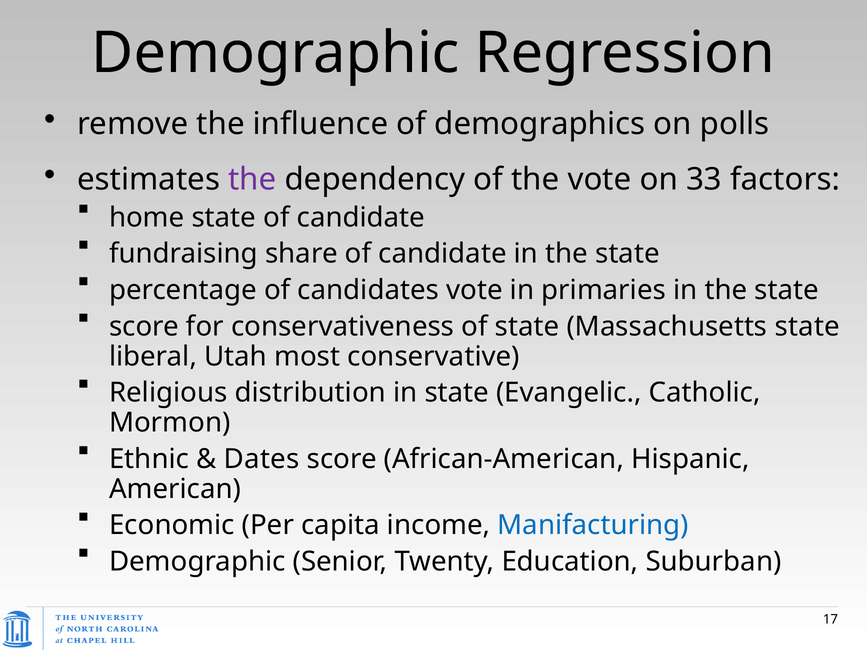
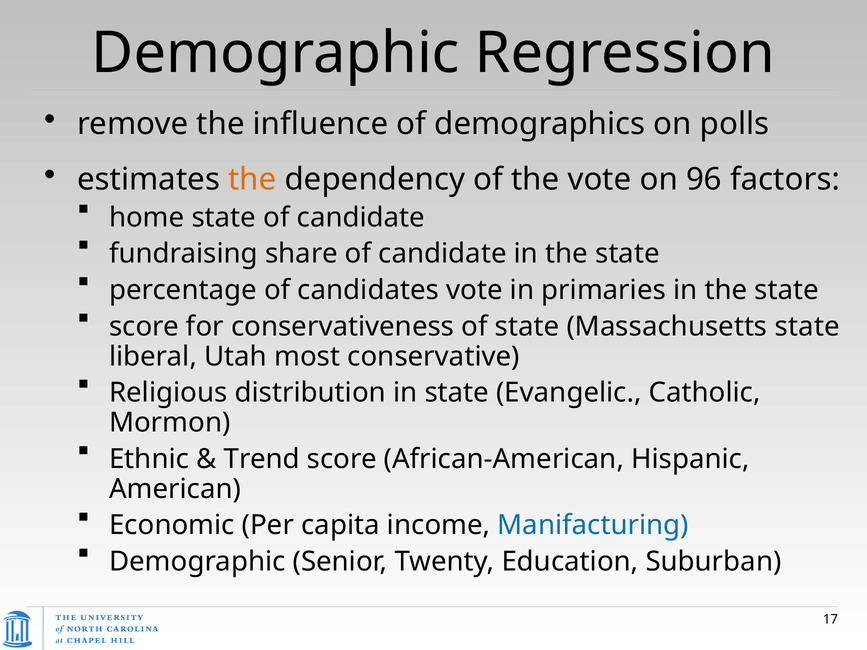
the colour: purple -> orange (252, 180)
33: 33 -> 96 (704, 180)
Dates: Dates -> Trend (262, 459)
